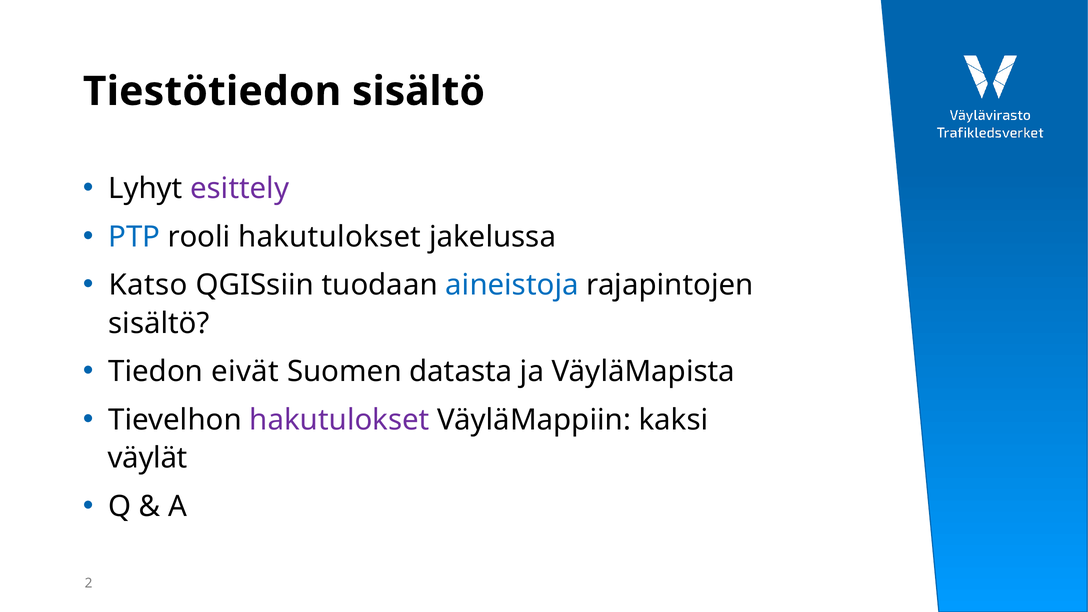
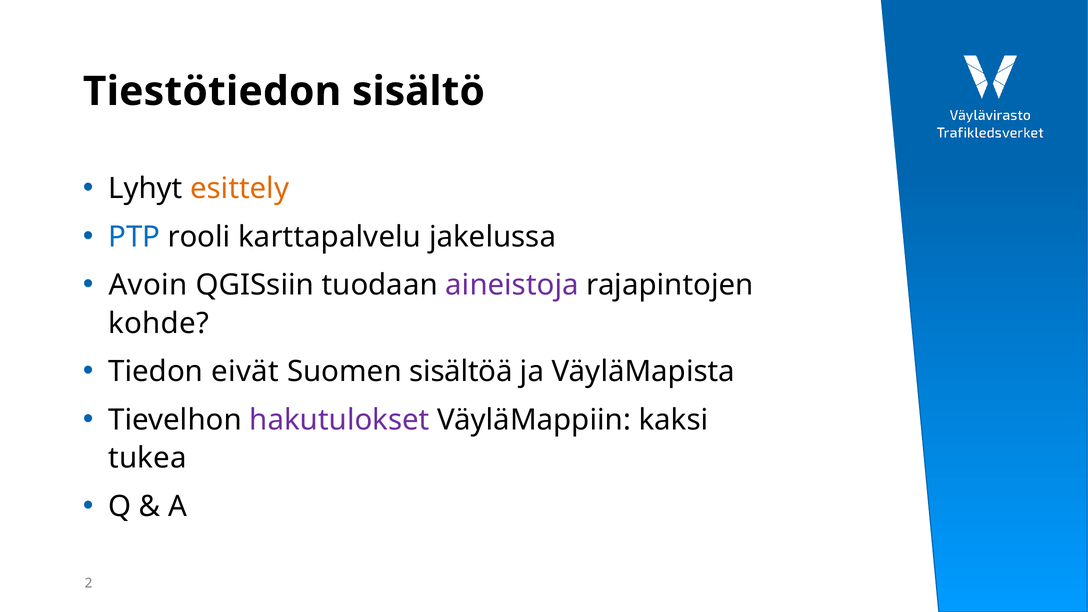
esittely colour: purple -> orange (240, 189)
rooli hakutulokset: hakutulokset -> karttapalvelu (330, 237)
Katso: Katso -> Avoin (148, 285)
aineistoja colour: blue -> purple (512, 285)
sisältö: sisältö -> kohde (159, 323)
datasta: datasta -> sisältöä (461, 372)
väylät: väylät -> tukea (147, 458)
